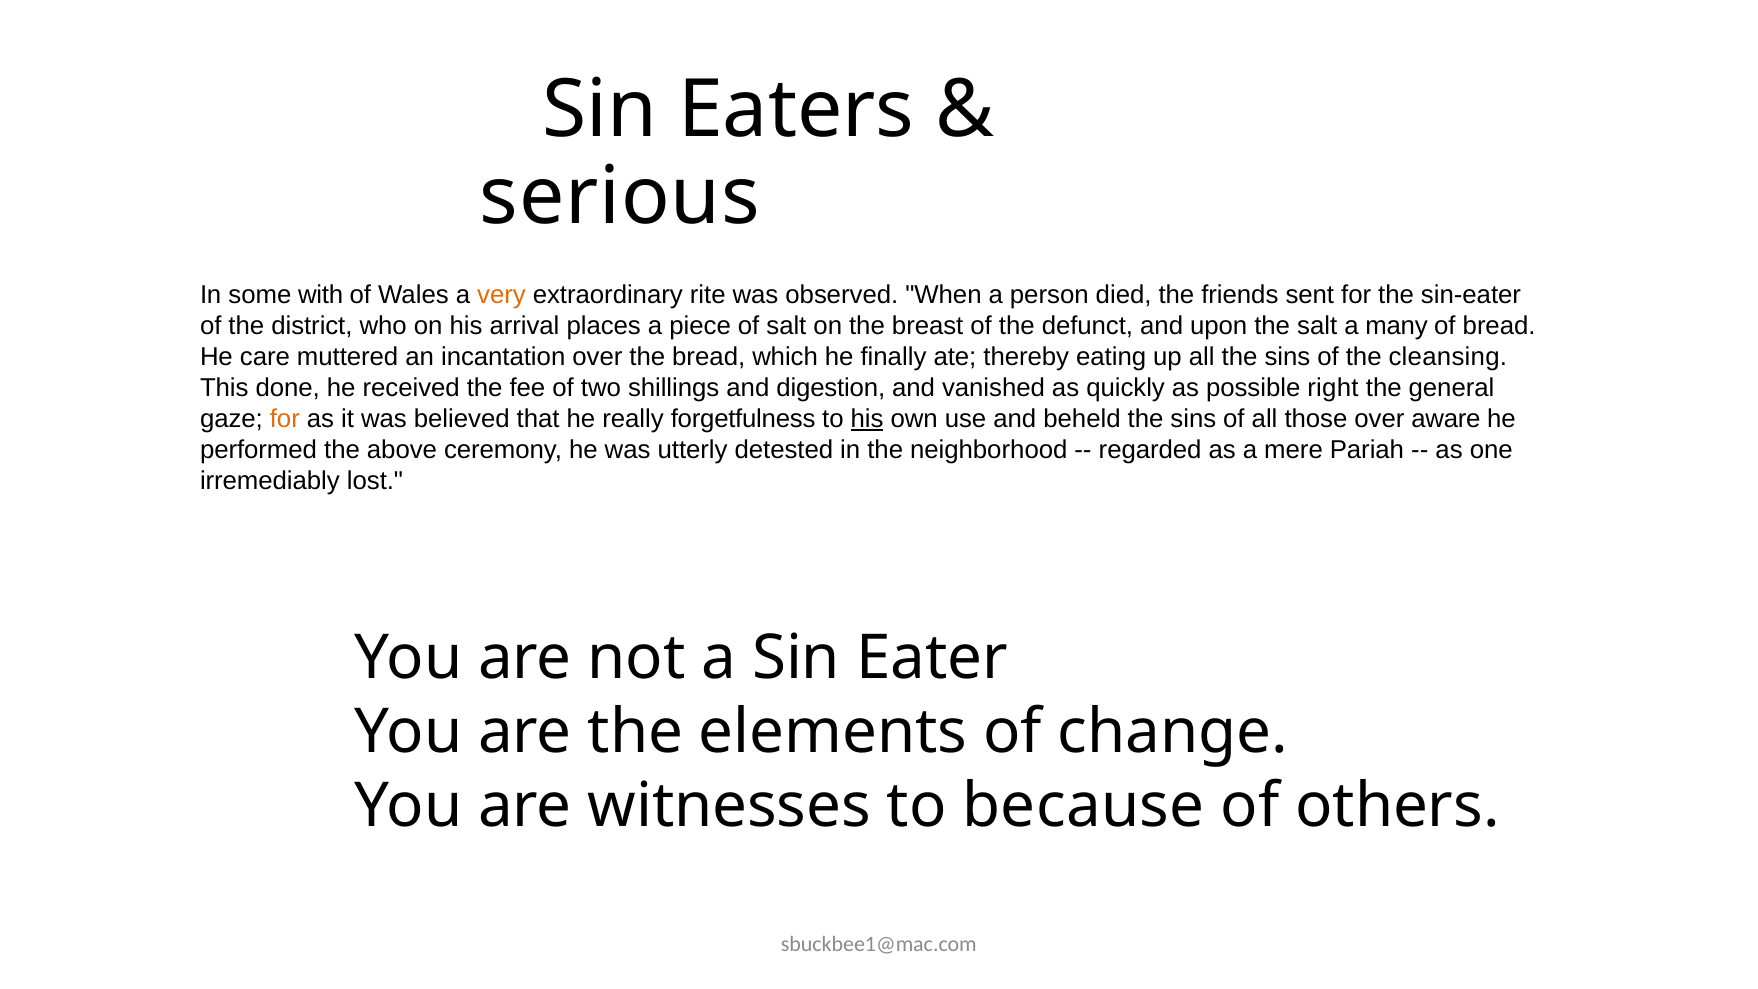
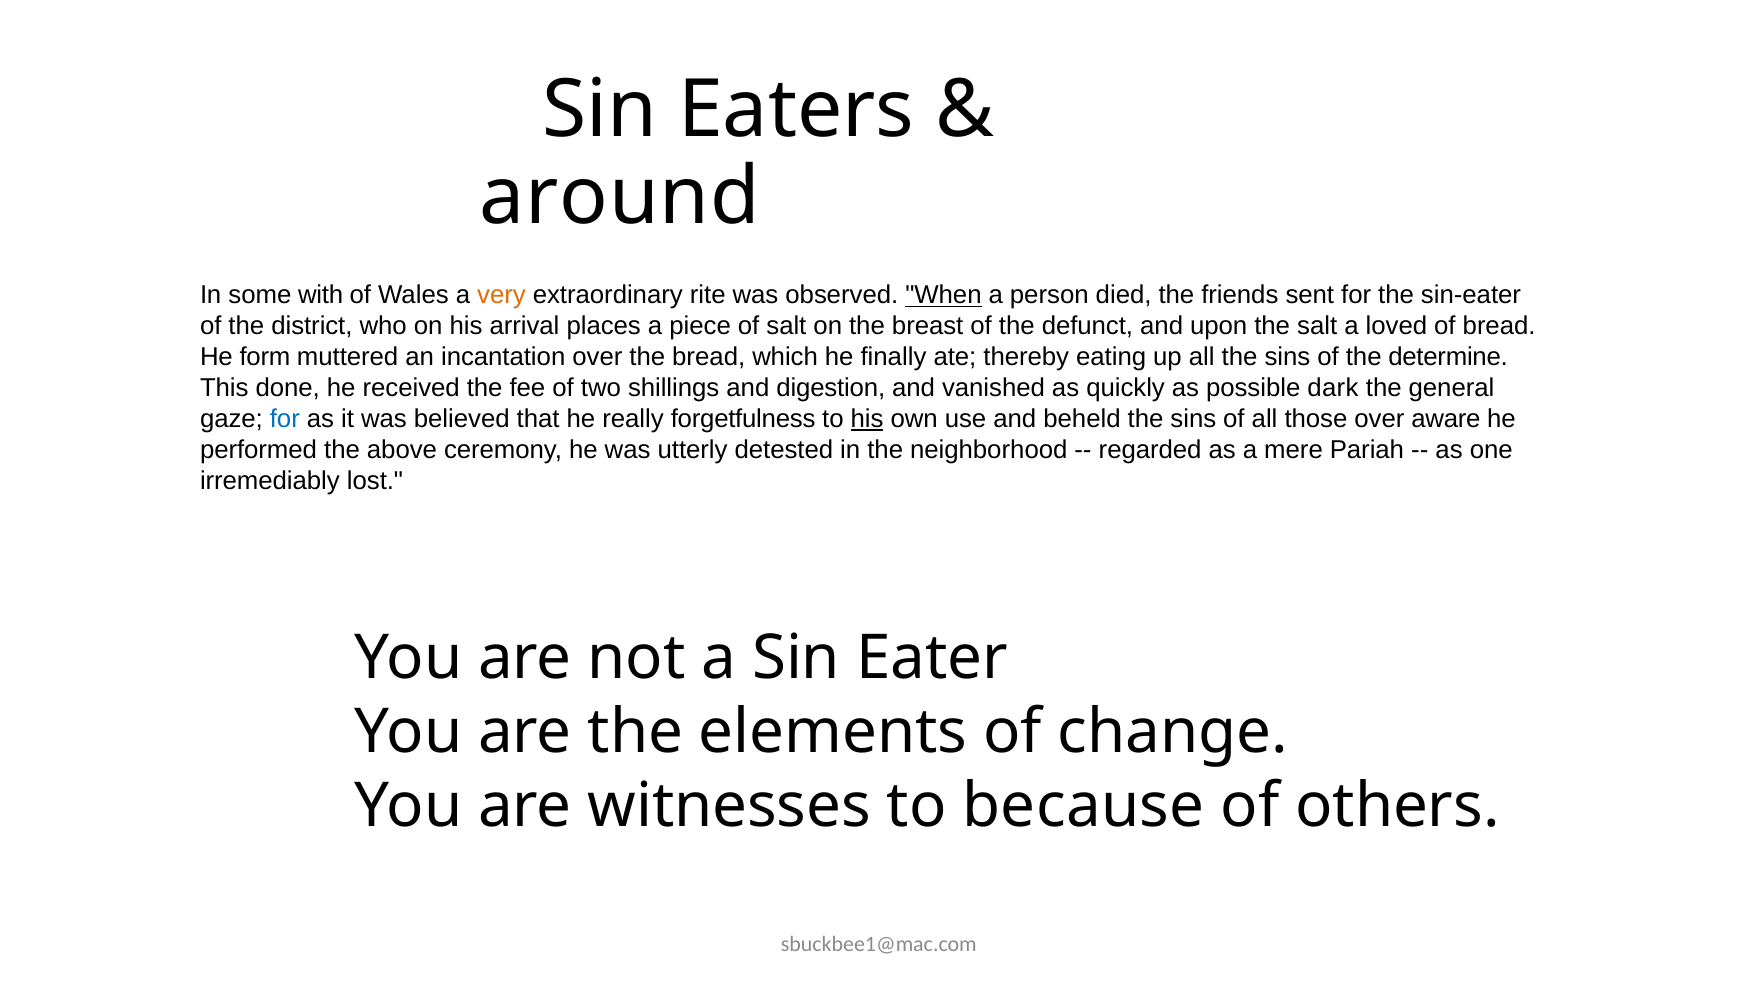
serious: serious -> around (620, 196)
When underline: none -> present (943, 295)
many: many -> loved (1396, 326)
care: care -> form (265, 357)
cleansing: cleansing -> determine (1448, 357)
right: right -> dark (1333, 388)
for colour: orange -> blue (285, 419)
